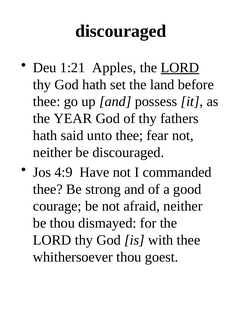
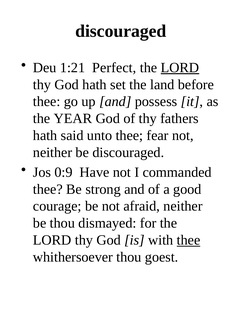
Apples: Apples -> Perfect (114, 68)
4:9: 4:9 -> 0:9 (64, 172)
thee underline: none -> present (189, 240)
